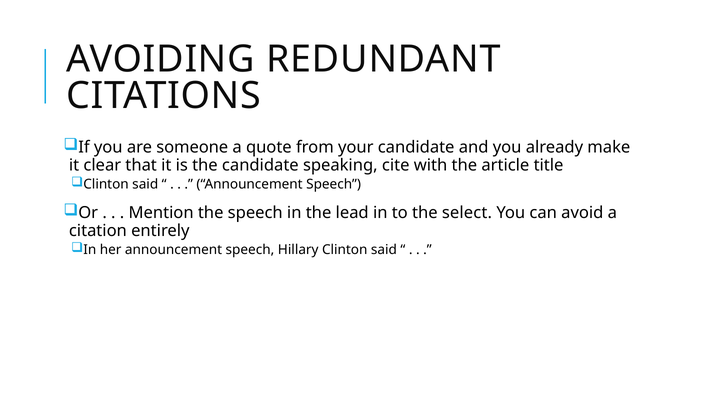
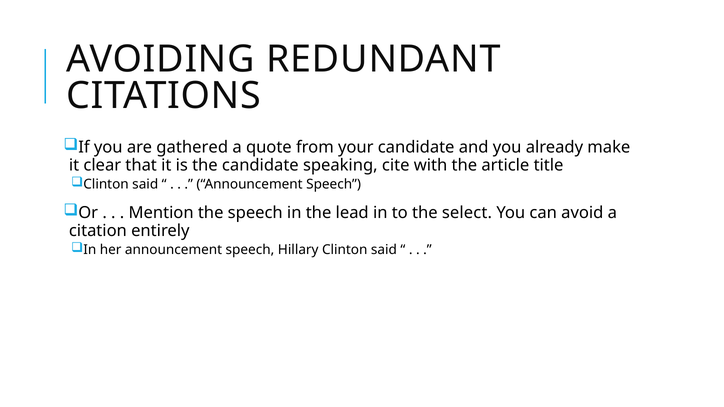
someone: someone -> gathered (192, 147)
